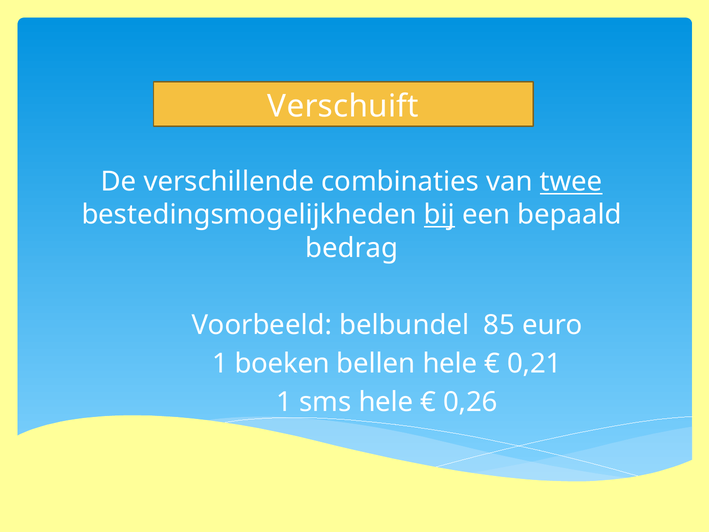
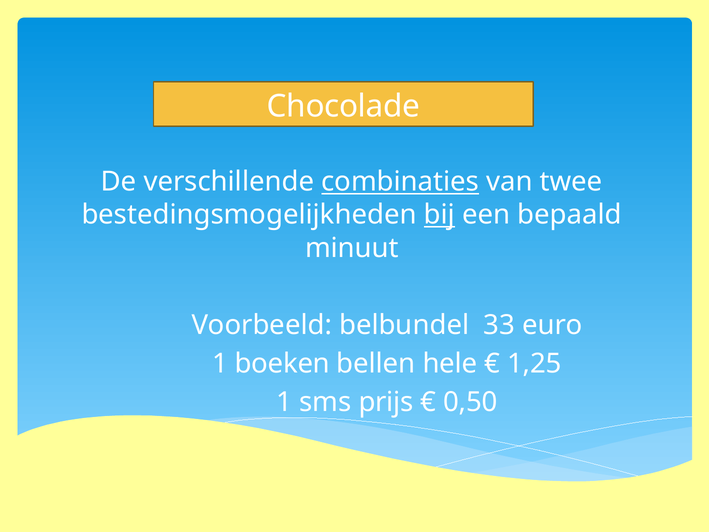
Verschuift: Verschuift -> Chocolade (343, 106)
combinaties underline: none -> present (400, 182)
twee underline: present -> none (571, 182)
bedrag: bedrag -> minuut (352, 248)
85: 85 -> 33 (499, 325)
0,21: 0,21 -> 1,25 (534, 363)
sms hele: hele -> prijs (386, 402)
0,26: 0,26 -> 0,50 (470, 402)
